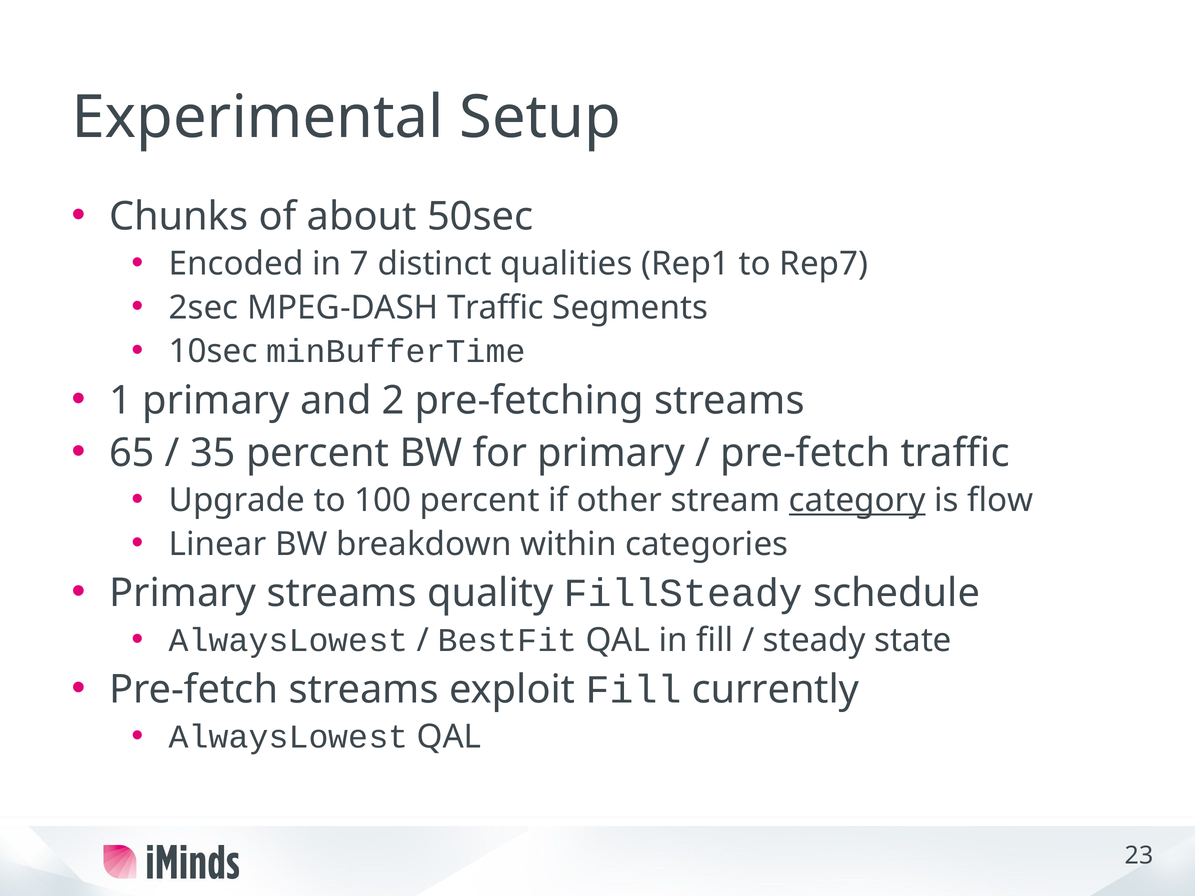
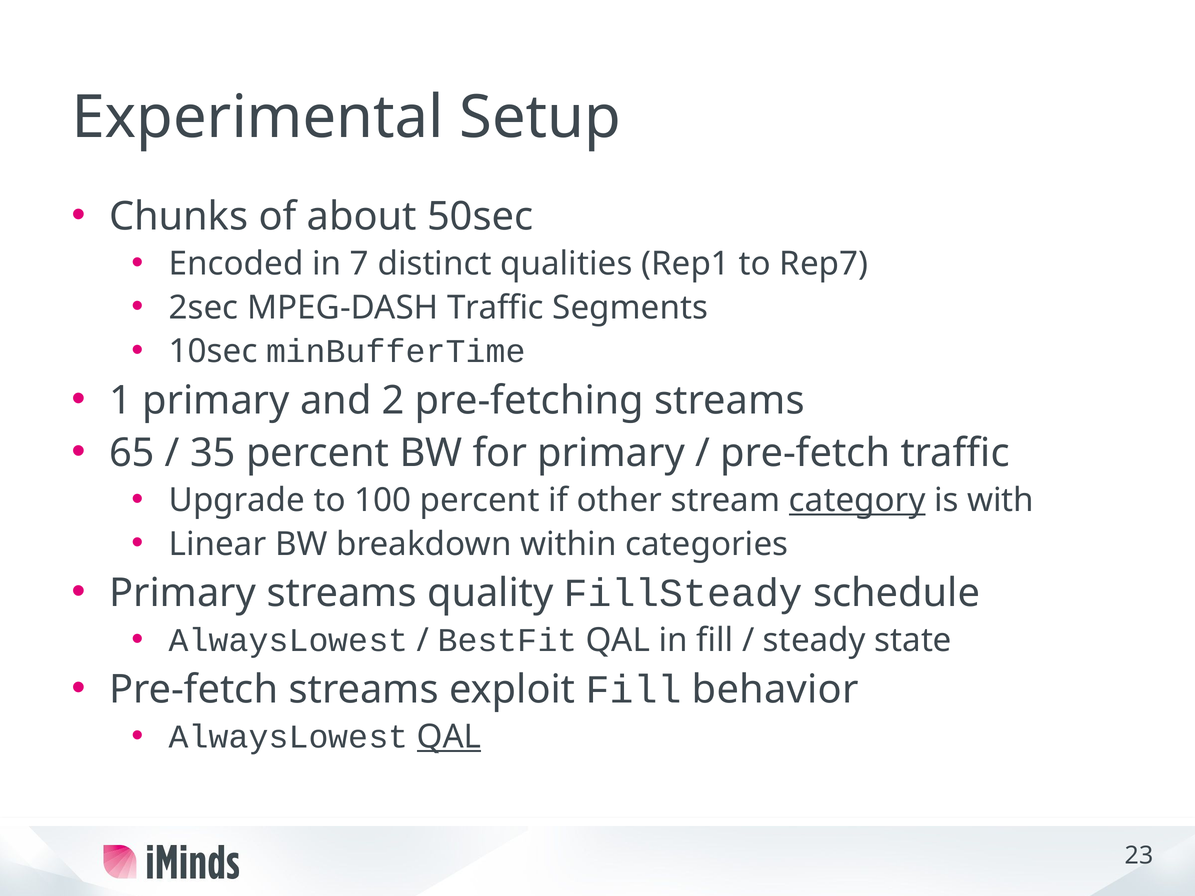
flow: flow -> with (1000, 500)
currently: currently -> behavior (775, 690)
QAL underline: none -> present (449, 737)
